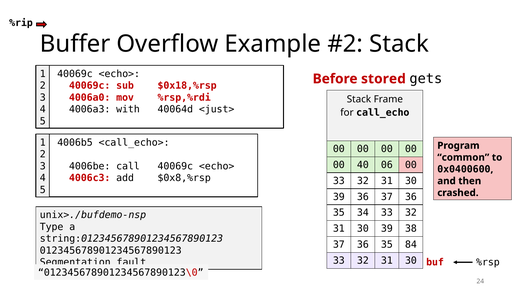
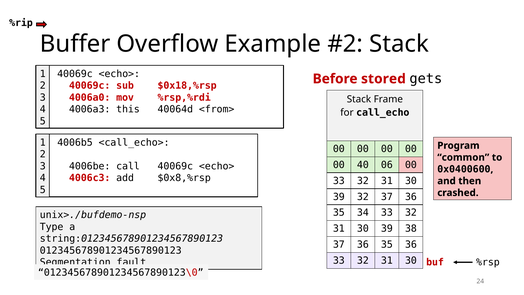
with: with -> this (128, 109)
<just>: <just> -> <from> (217, 109)
39 36: 36 -> 32 (363, 197)
35 84: 84 -> 36 (411, 244)
